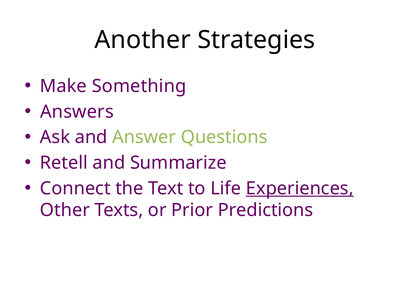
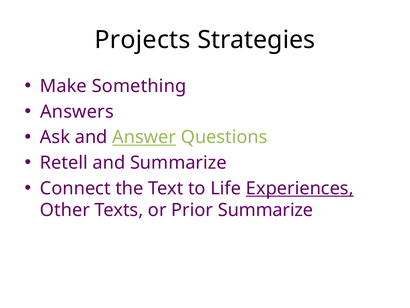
Another: Another -> Projects (143, 40)
Answer underline: none -> present (144, 137)
Prior Predictions: Predictions -> Summarize (266, 210)
